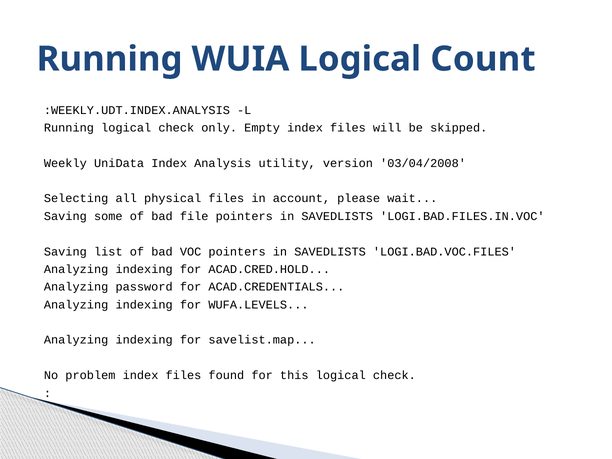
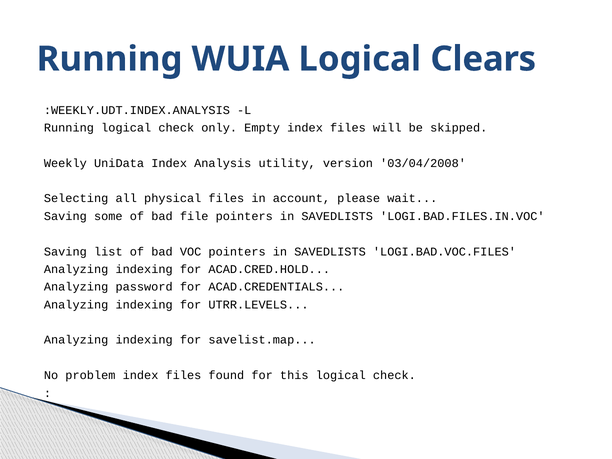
Count: Count -> Clears (483, 59)
WUFA.LEVELS: WUFA.LEVELS -> UTRR.LEVELS (258, 305)
